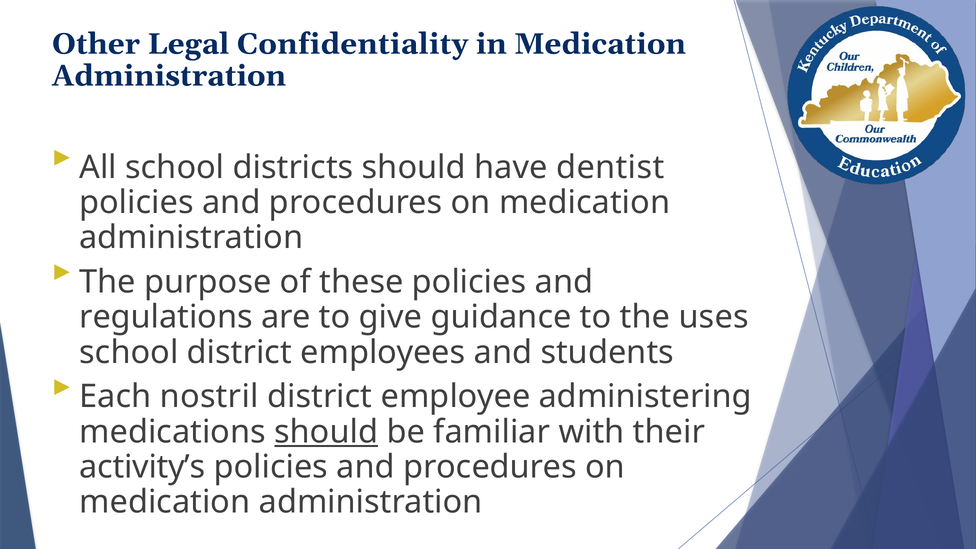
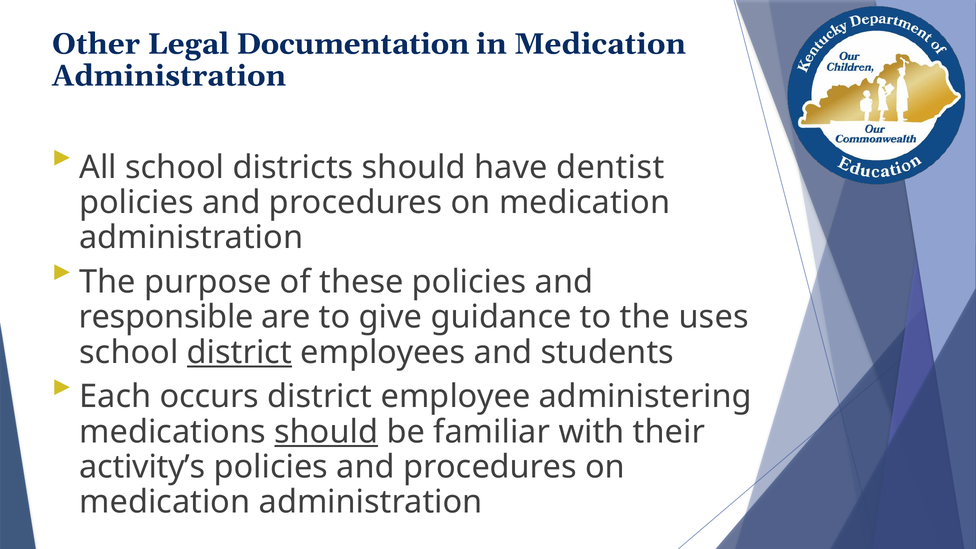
Confidentiality: Confidentiality -> Documentation (353, 44)
regulations: regulations -> responsible (166, 317)
district underline: none -> present (239, 352)
nostril: nostril -> occurs (209, 397)
